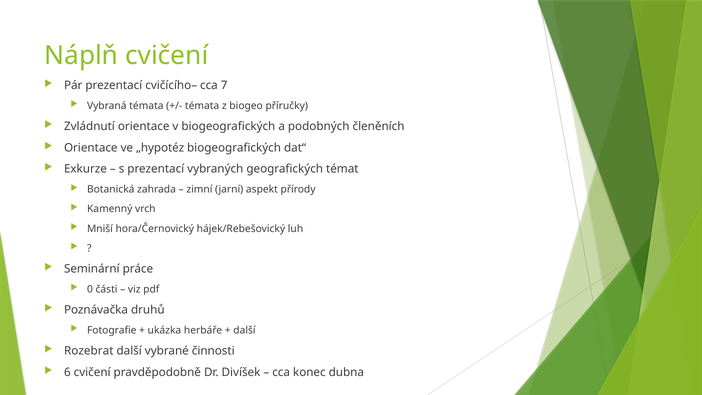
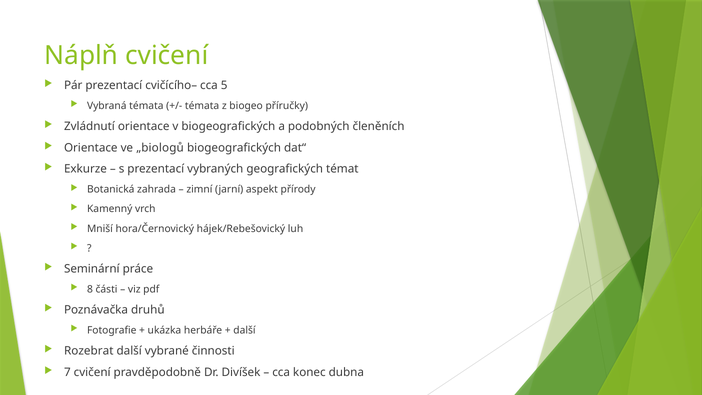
7: 7 -> 5 (224, 85)
„hypotéz: „hypotéz -> „biologů (160, 148)
0: 0 -> 8 (90, 289)
6: 6 -> 7 (67, 372)
